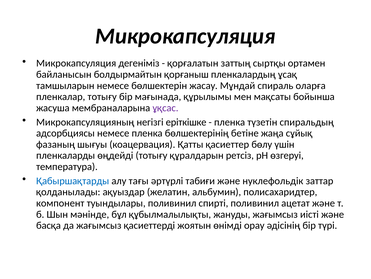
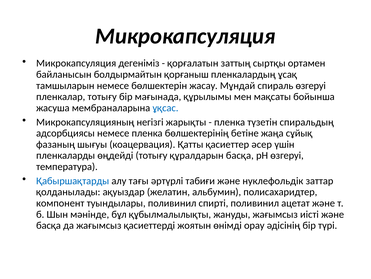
спираль оларға: оларға -> өзгеруі (311, 85)
ұқсас colour: purple -> blue (165, 108)
еріткішке: еріткішке -> жарықты (186, 122)
бөлу: бөлу -> әсер (262, 144)
құралдарын ретсіз: ретсіз -> басқа (240, 155)
